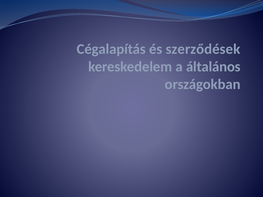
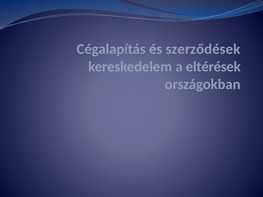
általános: általános -> eltérések (213, 67)
